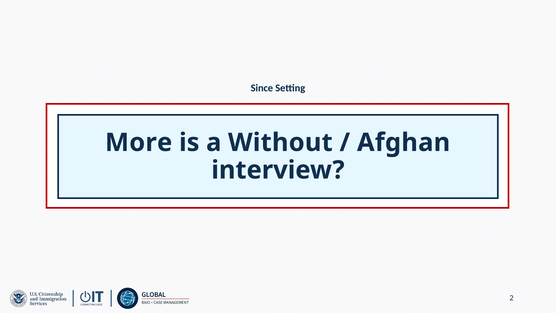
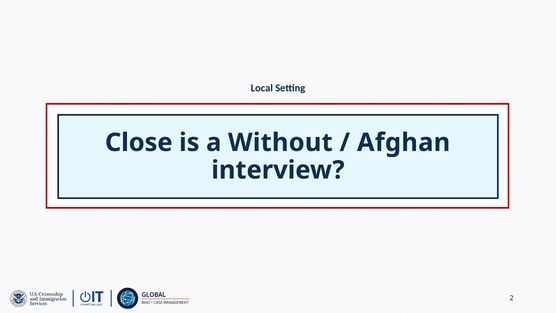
Since: Since -> Local (262, 88)
More: More -> Close (139, 142)
